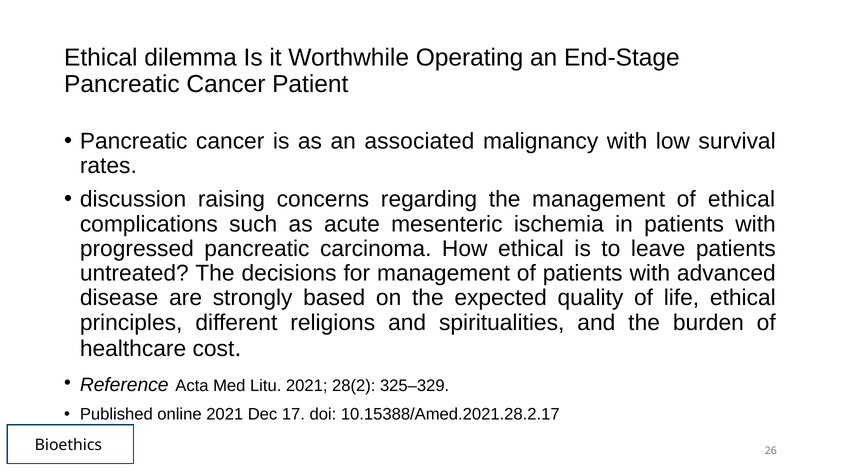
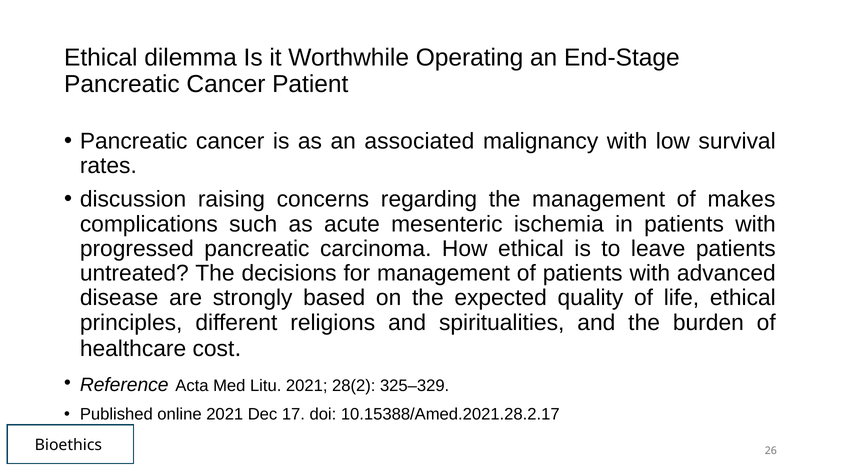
of ethical: ethical -> makes (742, 199)
